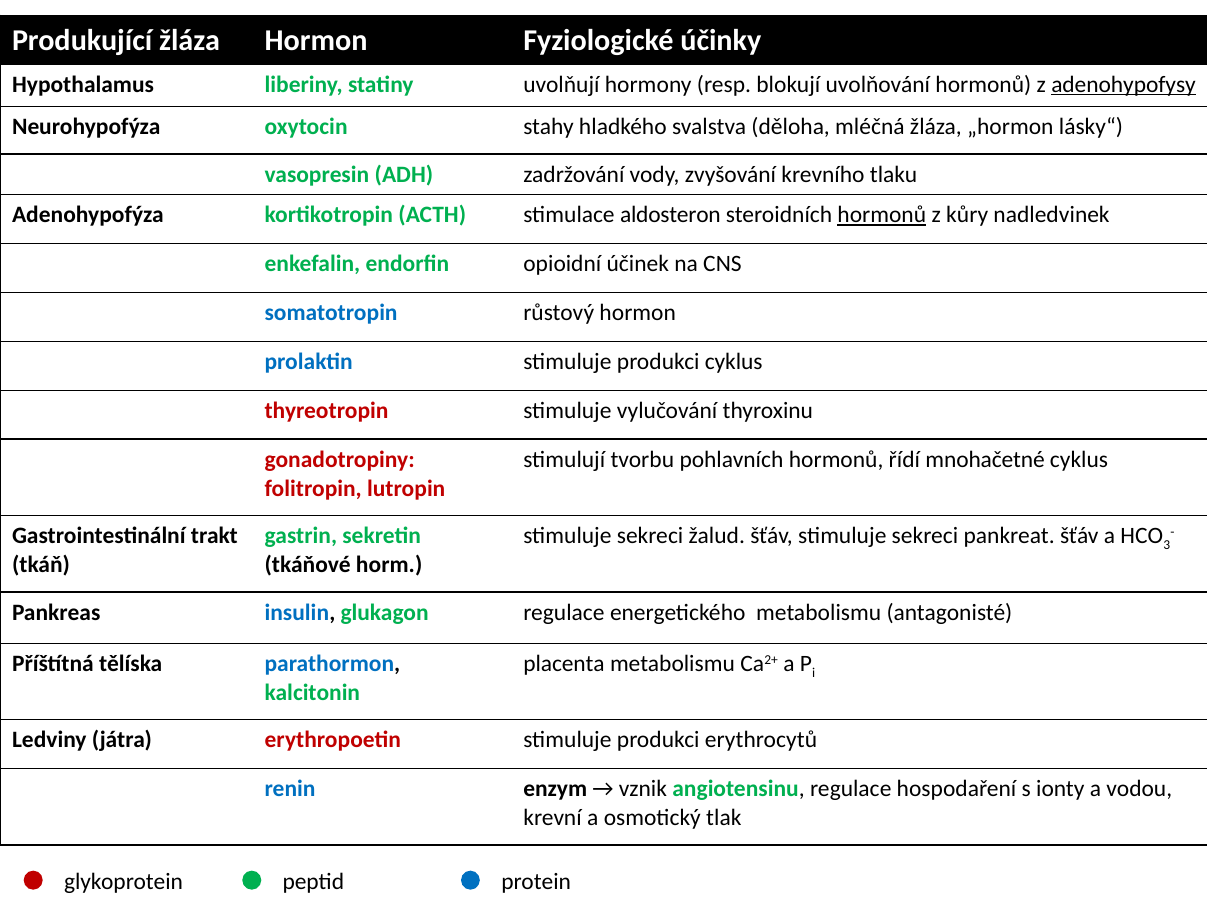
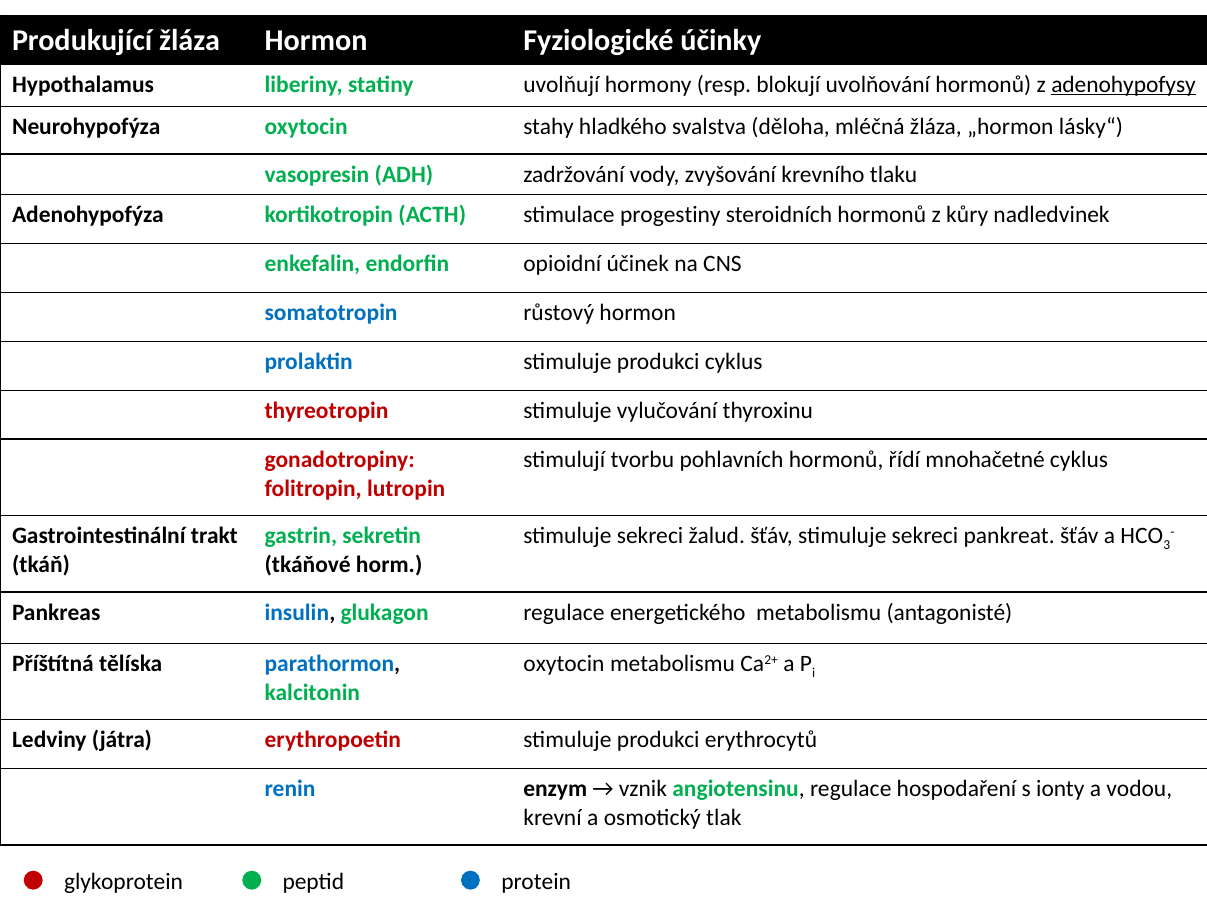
aldosteron: aldosteron -> progestiny (670, 215)
hormonů underline: present -> none (882, 215)
placenta: placenta -> oxytocin (564, 664)
